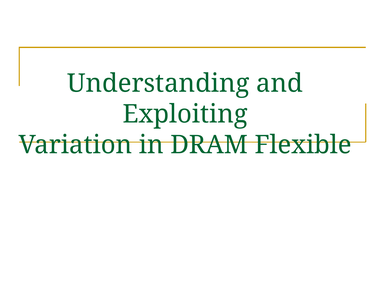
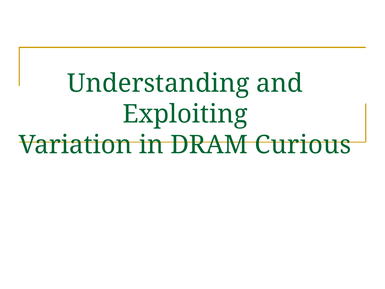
Flexible: Flexible -> Curious (303, 145)
